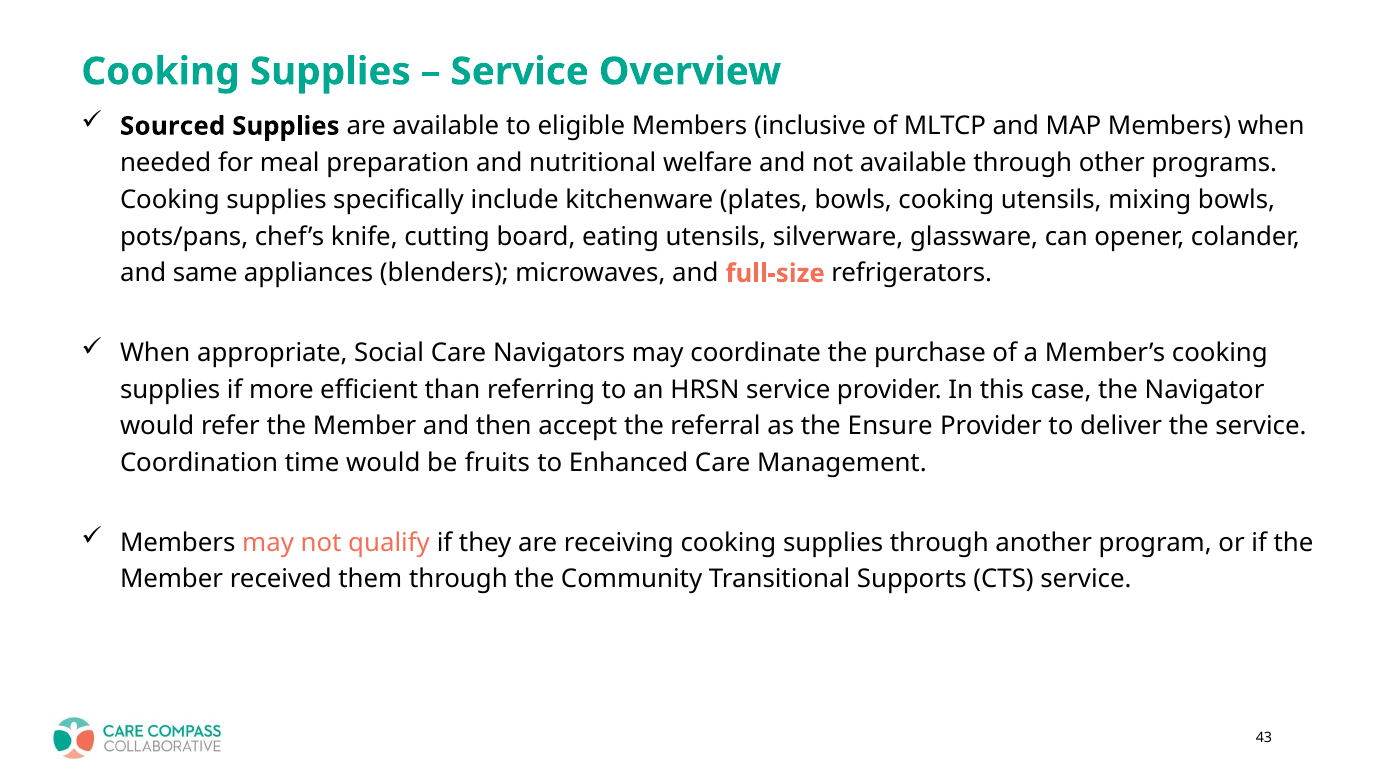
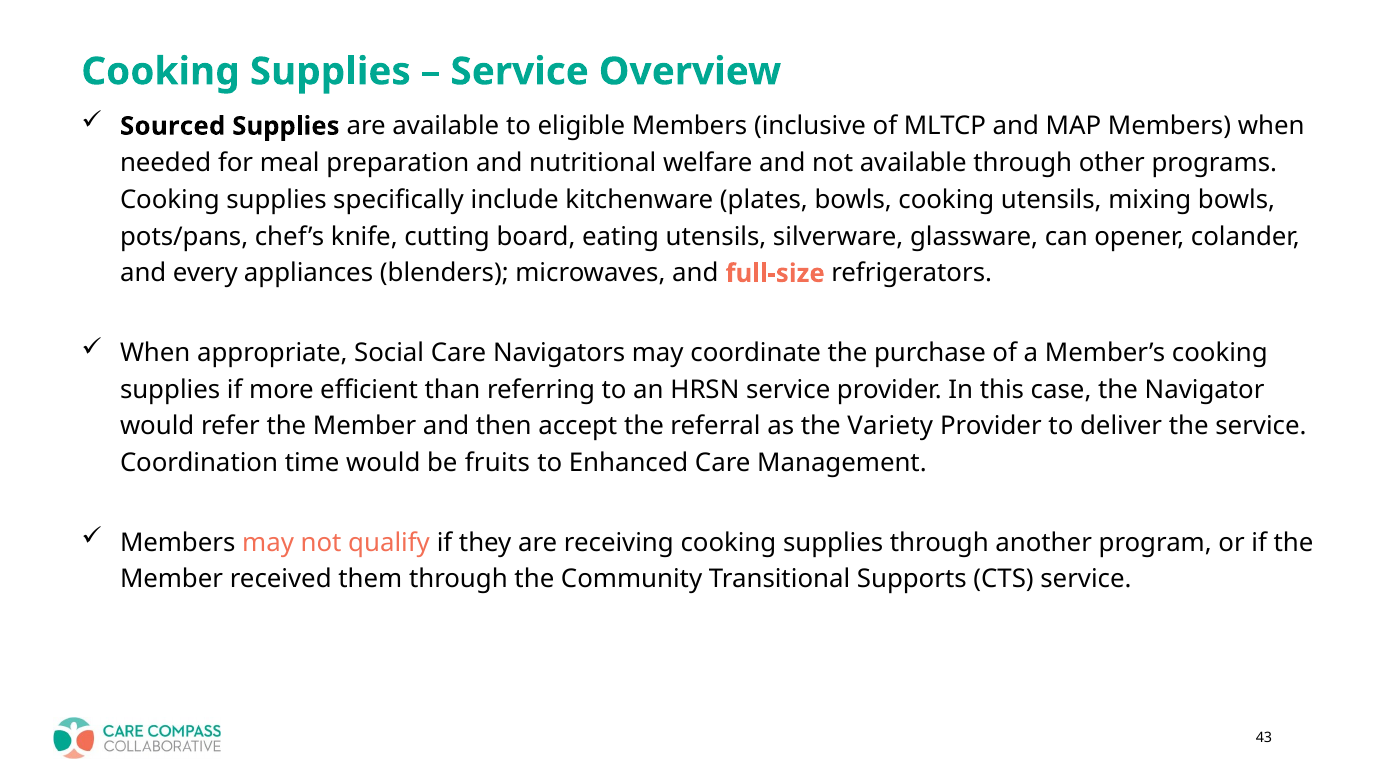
same: same -> every (205, 274)
Ensure: Ensure -> Variety (890, 427)
